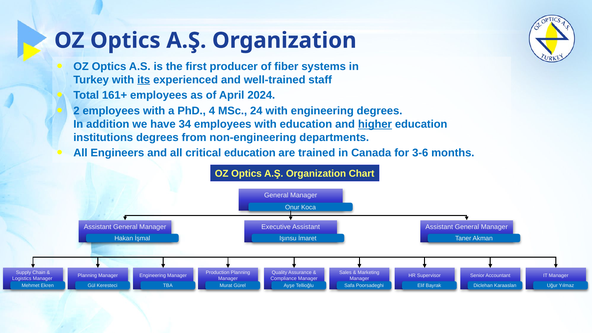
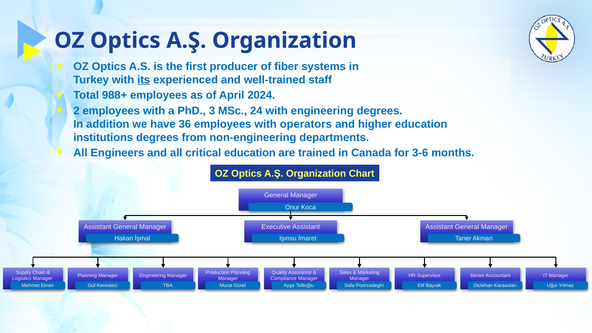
161+: 161+ -> 988+ (115, 95)
4: 4 -> 3 (212, 111)
34: 34 -> 36 (185, 124)
with education: education -> operators (306, 124)
higher underline: present -> none (375, 124)
